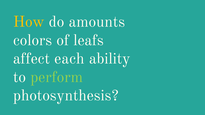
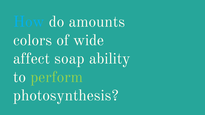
How colour: yellow -> light blue (29, 22)
leafs: leafs -> wide (89, 40)
each: each -> soap (69, 59)
